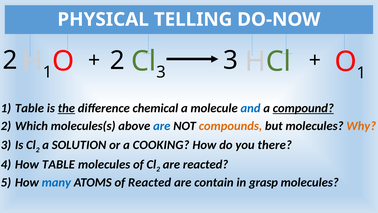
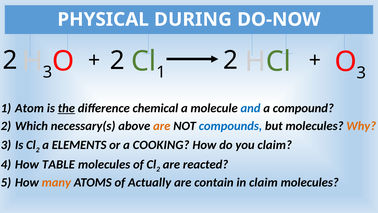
TELLING: TELLING -> DURING (193, 19)
1: 1 -> 3 (48, 72)
3: 3 -> 1 (161, 72)
3: 3 -> 2 (231, 60)
1: 1 -> 3 (361, 73)
Table: Table -> Atom (29, 108)
compound underline: present -> none (303, 108)
molecules(s: molecules(s -> necessary(s (83, 126)
are colour: blue -> orange (162, 126)
compounds colour: orange -> blue (230, 126)
SOLUTION: SOLUTION -> ELEMENTS (79, 145)
you there: there -> claim (275, 145)
many colour: blue -> orange (56, 182)
of Reacted: Reacted -> Actually (150, 182)
in grasp: grasp -> claim (263, 182)
